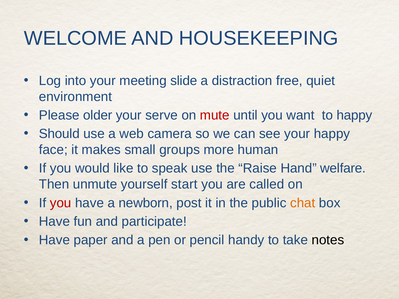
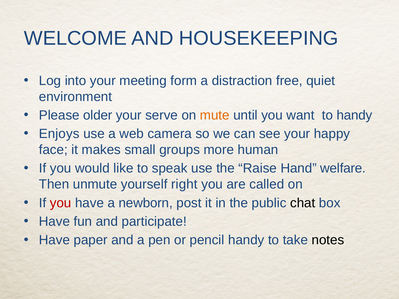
slide: slide -> form (184, 81)
mute colour: red -> orange (215, 115)
to happy: happy -> handy (355, 115)
Should: Should -> Enjoys (59, 134)
start: start -> right (184, 184)
chat colour: orange -> black (303, 203)
